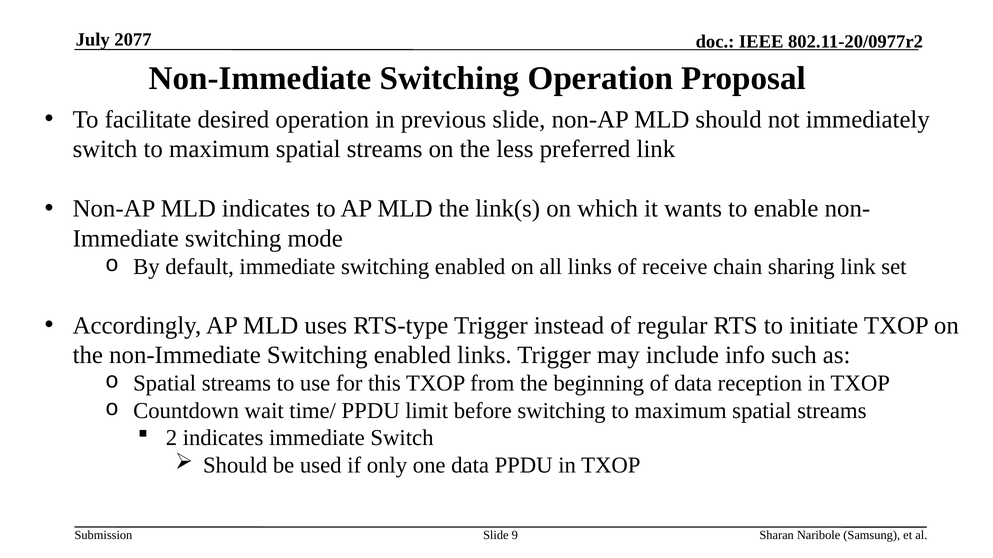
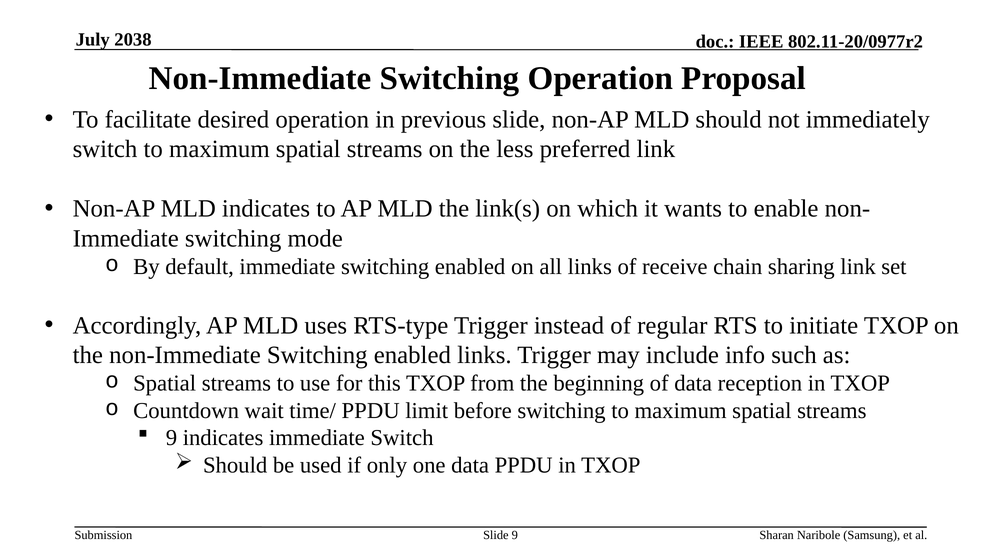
2077: 2077 -> 2038 (133, 39)
2: 2 -> 9 (171, 438)
